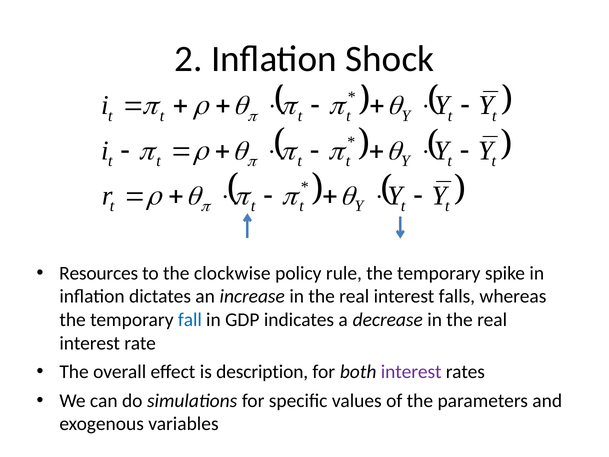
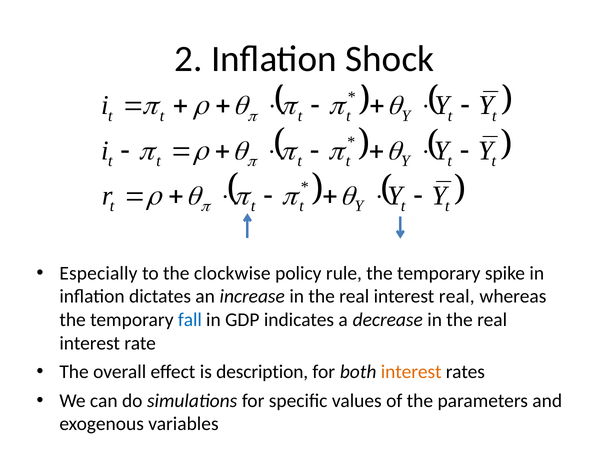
Resources: Resources -> Especially (98, 273)
interest falls: falls -> real (457, 296)
interest colour: purple -> orange (411, 372)
